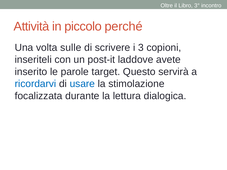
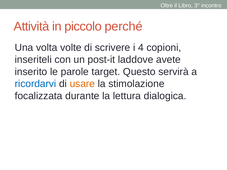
sulle: sulle -> volte (71, 48)
3: 3 -> 4 (141, 48)
usare colour: blue -> orange (82, 84)
